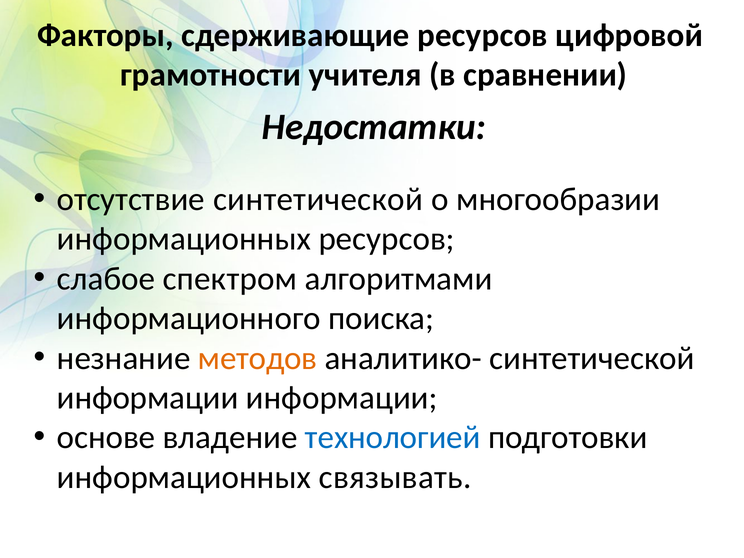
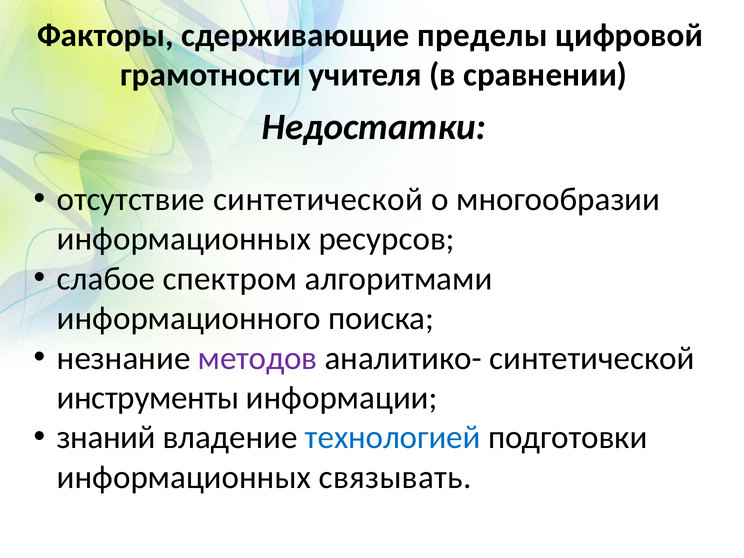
сдерживающие ресурсов: ресурсов -> пределы (482, 35)
методов colour: orange -> purple (258, 358)
информации: информации -> инструменты (148, 398)
основе: основе -> знаний (106, 437)
